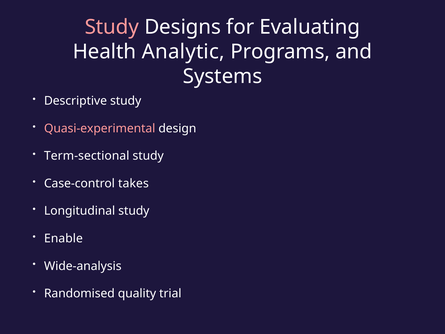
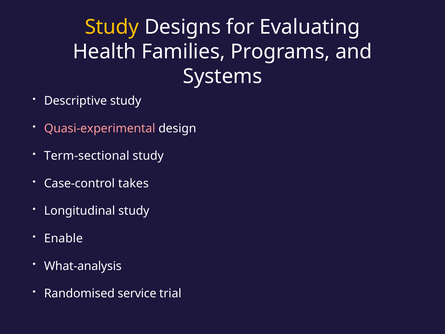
Study colour: pink -> yellow (112, 27)
Analytic: Analytic -> Families (183, 52)
Wide-analysis: Wide-analysis -> What-analysis (83, 266)
quality: quality -> service (137, 293)
